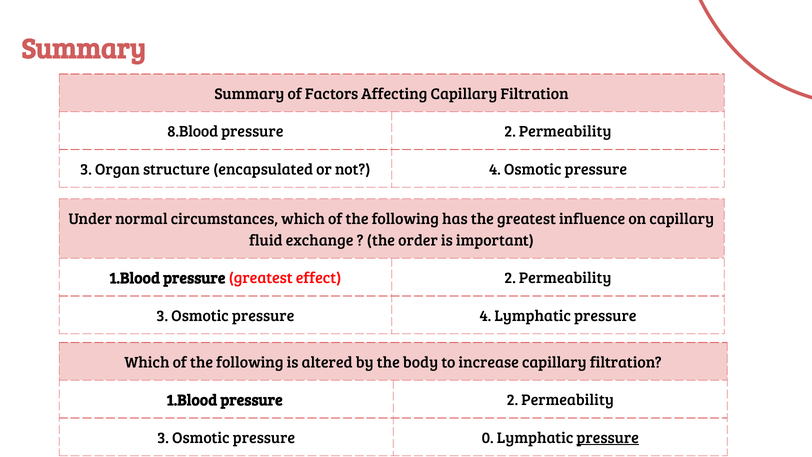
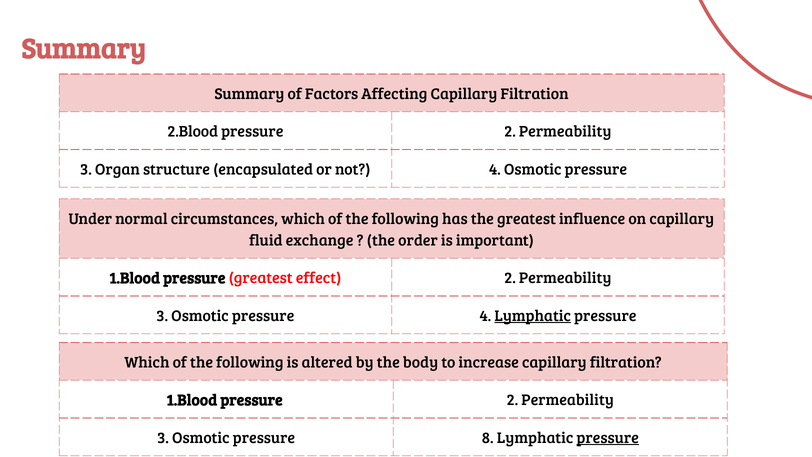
8.Blood: 8.Blood -> 2.Blood (193, 132)
Lymphatic underline: none -> present (533, 316)
0: 0 -> 8 (488, 438)
